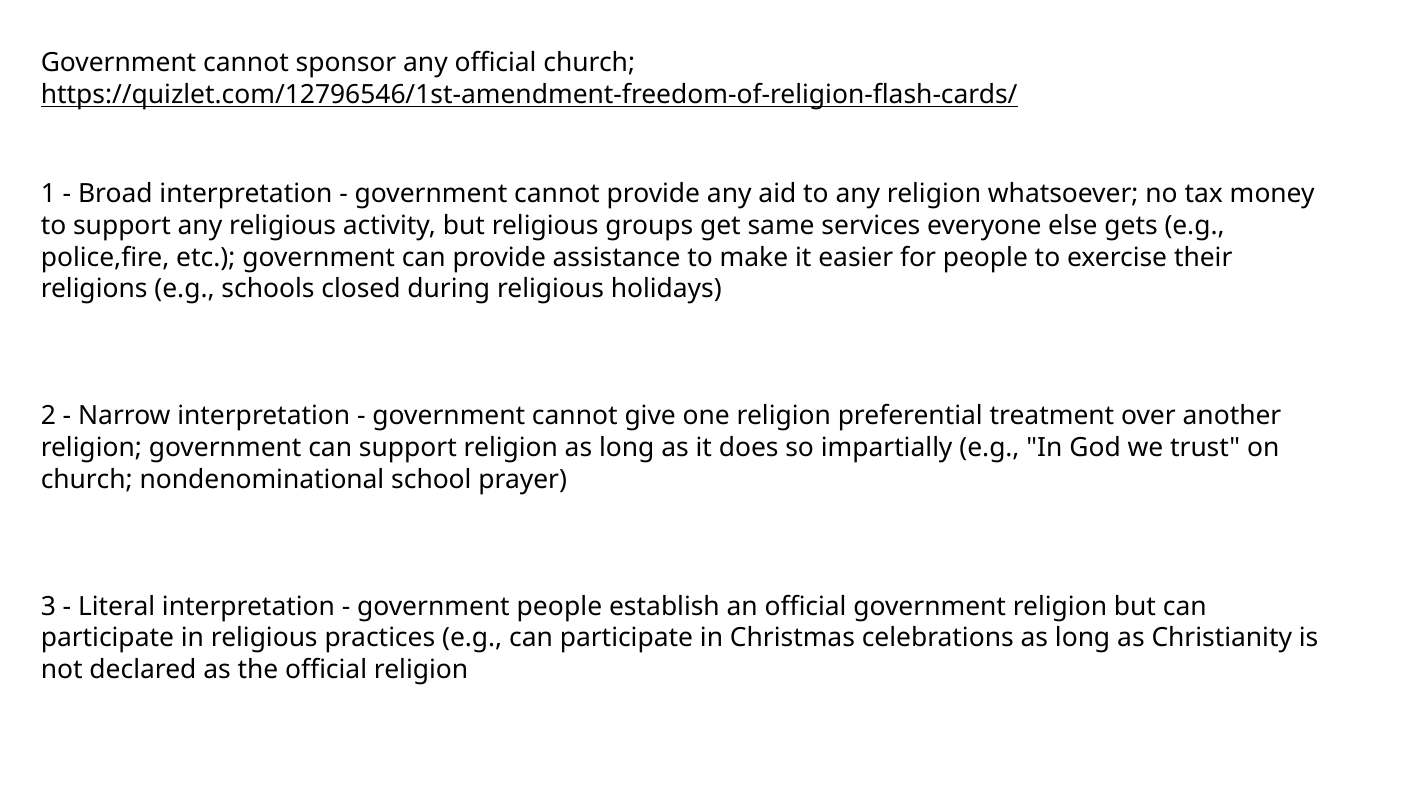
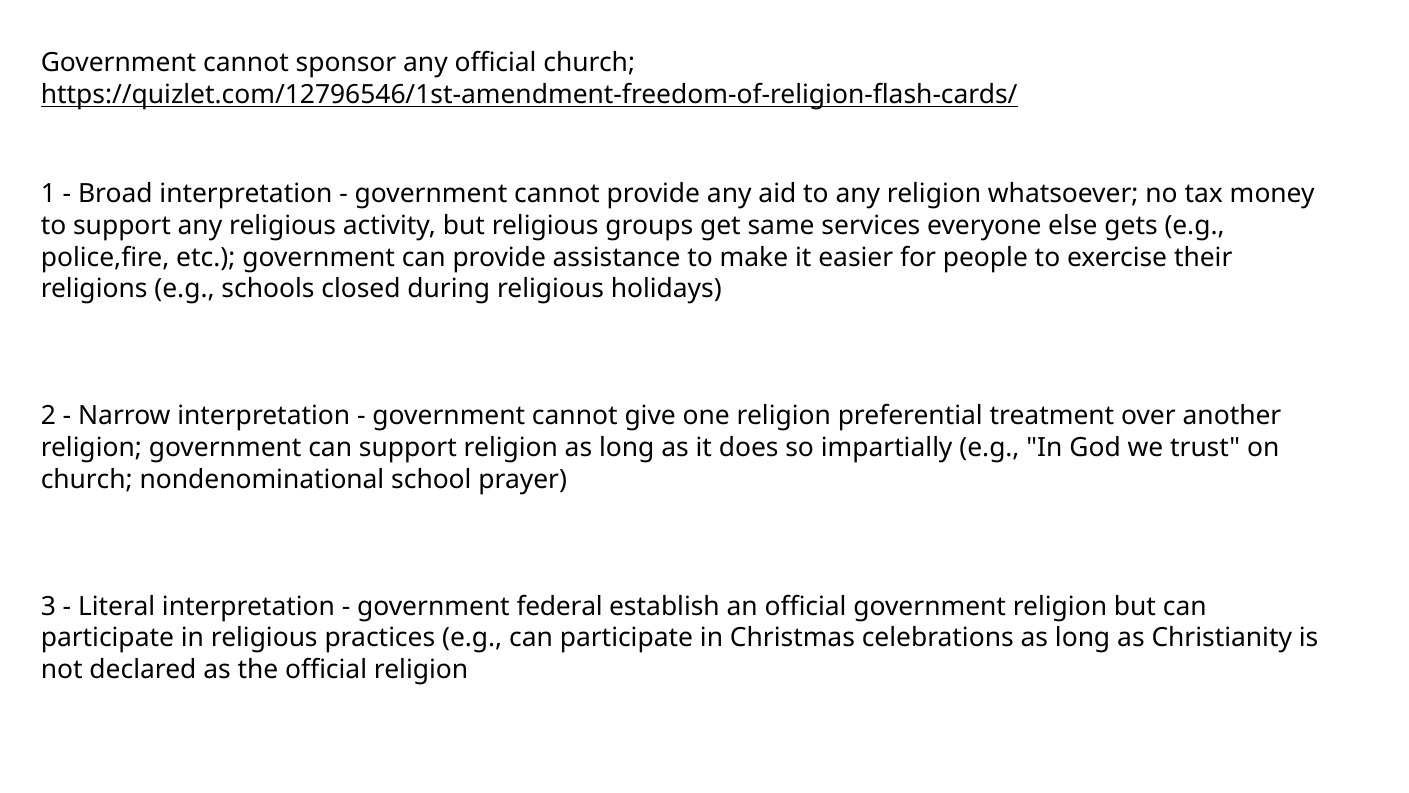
government people: people -> federal (560, 606)
